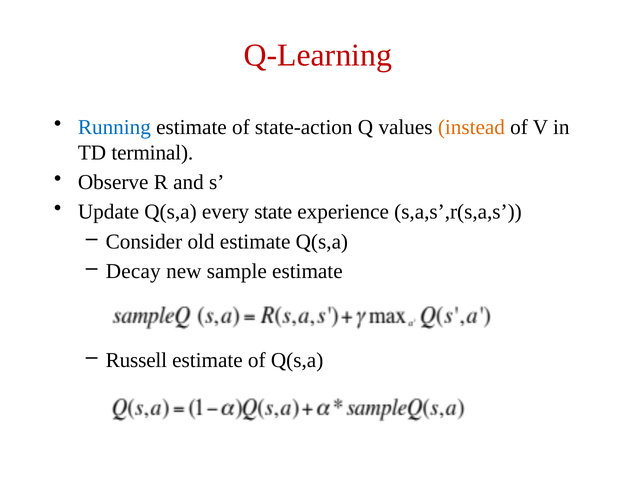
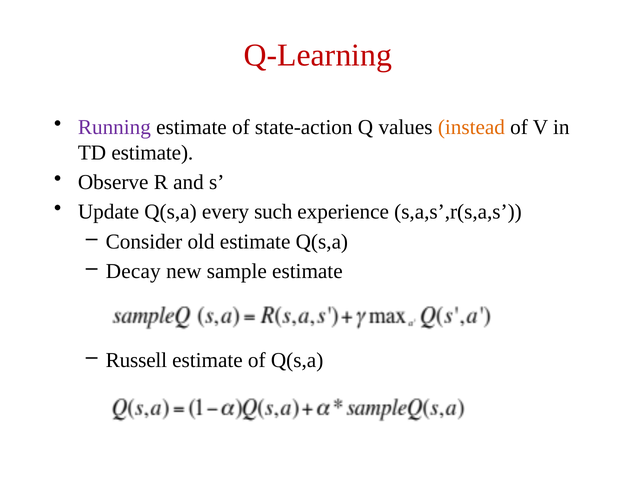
Running colour: blue -> purple (114, 127)
TD terminal: terminal -> estimate (152, 153)
state: state -> such (273, 212)
